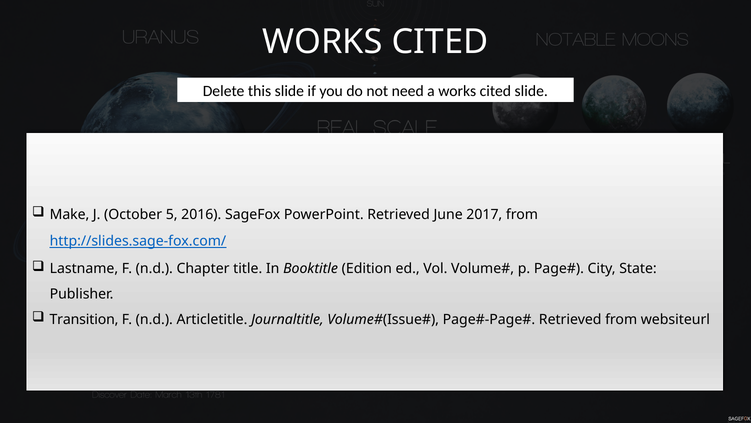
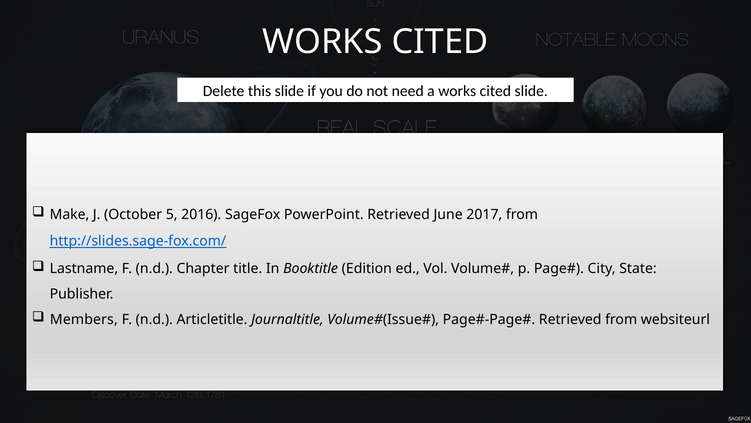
Transition: Transition -> Members (84, 319)
